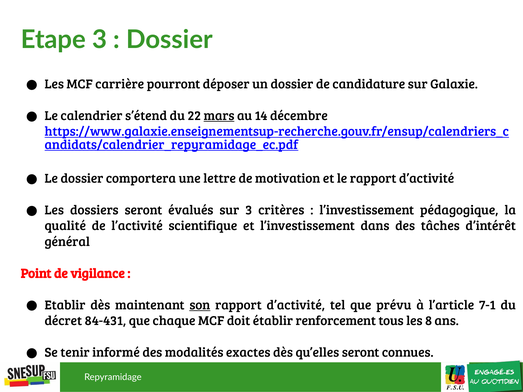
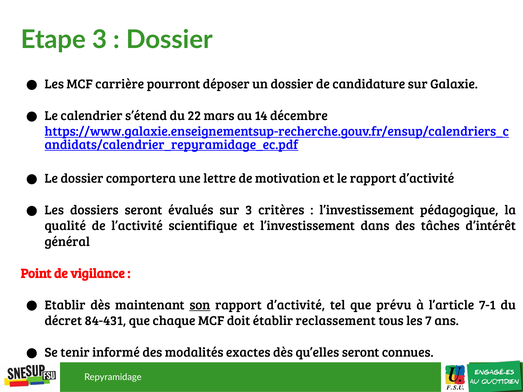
mars underline: present -> none (219, 116)
renforcement: renforcement -> reclassement (336, 321)
8: 8 -> 7 (428, 321)
